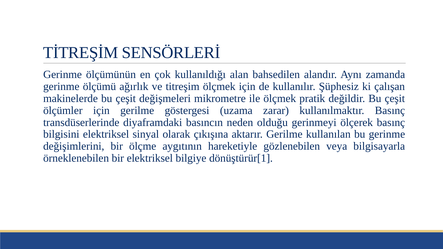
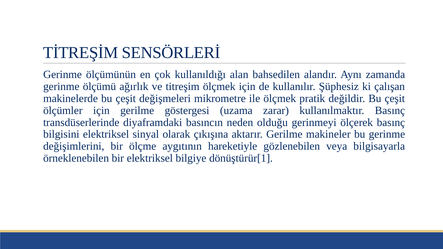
kullanılan: kullanılan -> makineler (328, 134)
